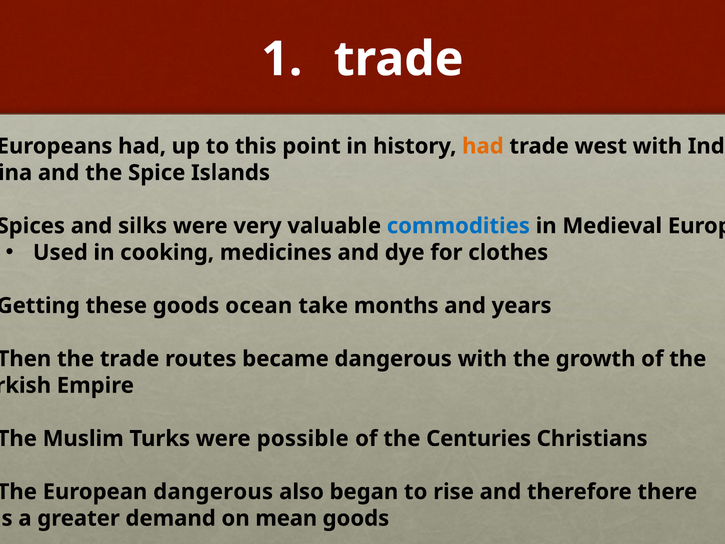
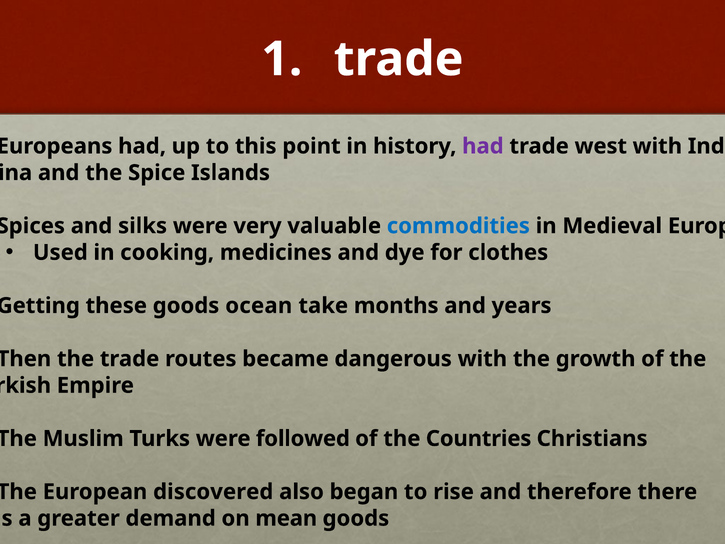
had colour: orange -> purple (483, 146)
possible: possible -> followed (303, 438)
Centuries: Centuries -> Countries (479, 438)
European dangerous: dangerous -> discovered (213, 492)
